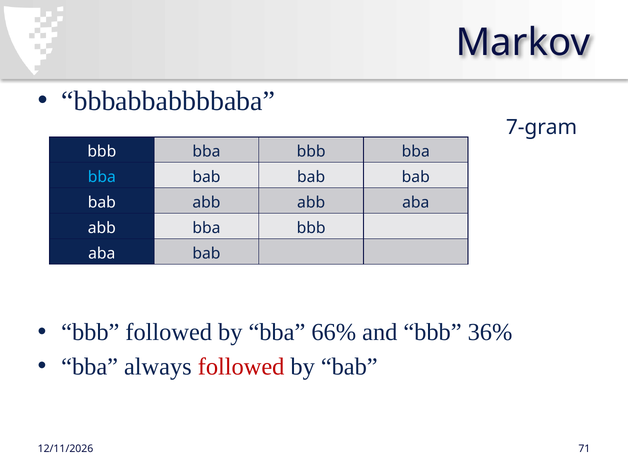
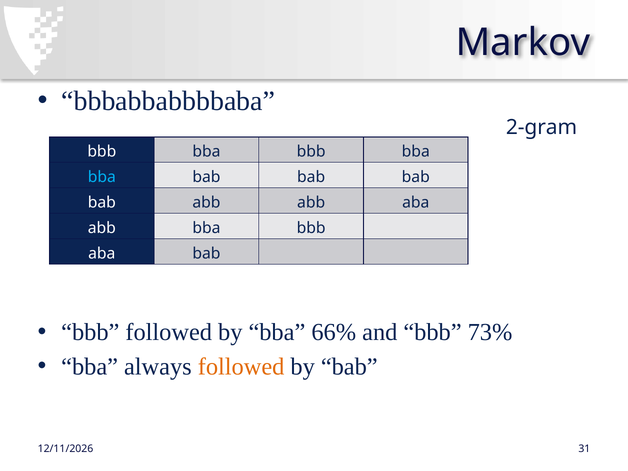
7-gram: 7-gram -> 2-gram (541, 127)
36%: 36% -> 73% (490, 332)
followed colour: red -> orange (241, 367)
71: 71 -> 31 (584, 449)
